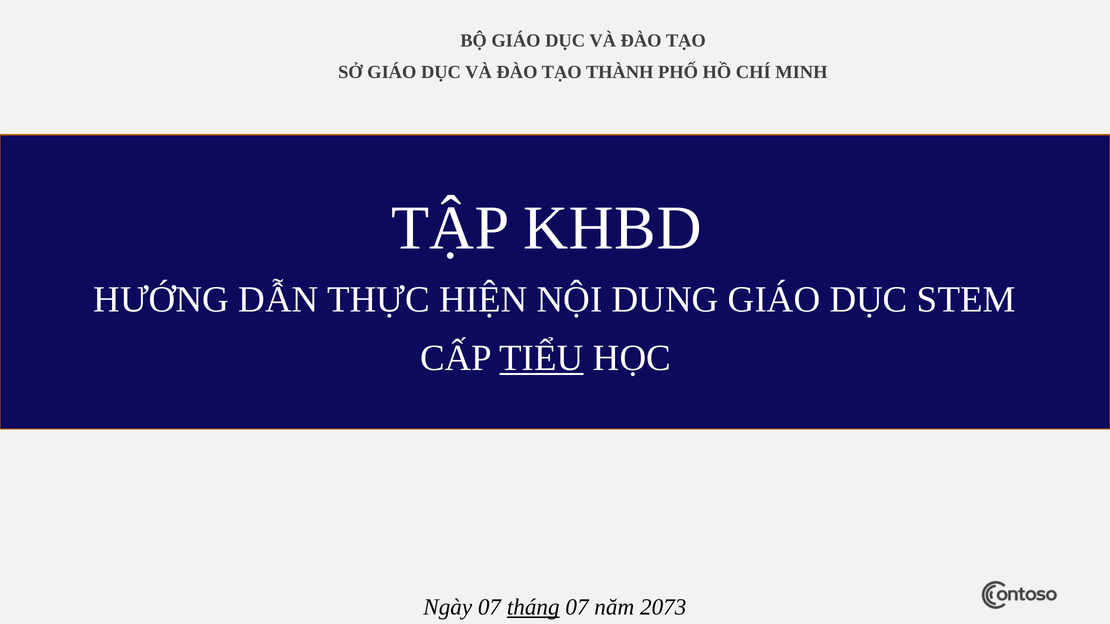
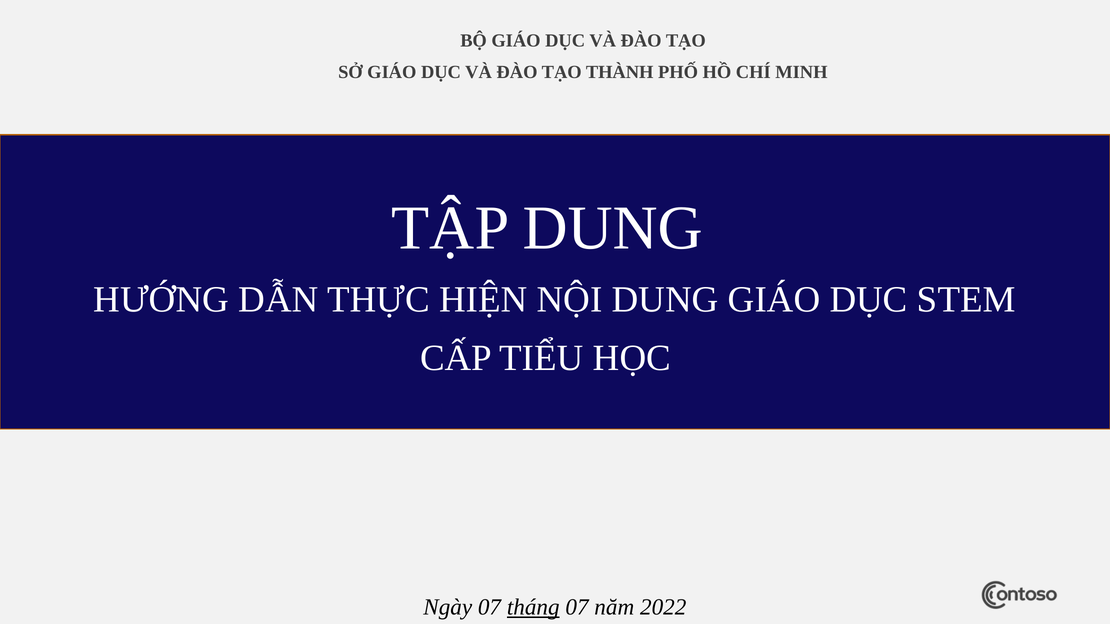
TẬP KHBD: KHBD -> DUNG (613, 228)
TIỂU underline: present -> none (541, 358)
2073: 2073 -> 2022 (663, 608)
